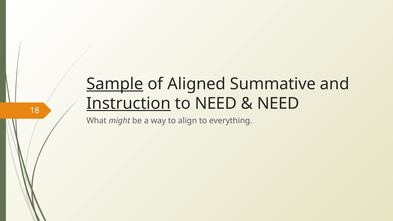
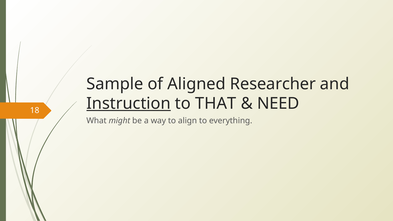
Sample underline: present -> none (115, 84)
Summative: Summative -> Researcher (273, 84)
to NEED: NEED -> THAT (216, 104)
